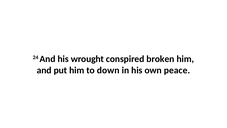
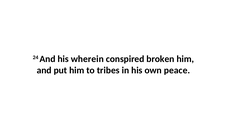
wrought: wrought -> wherein (87, 59)
down: down -> tribes (108, 70)
